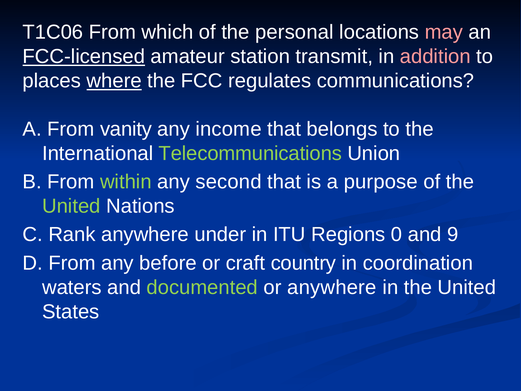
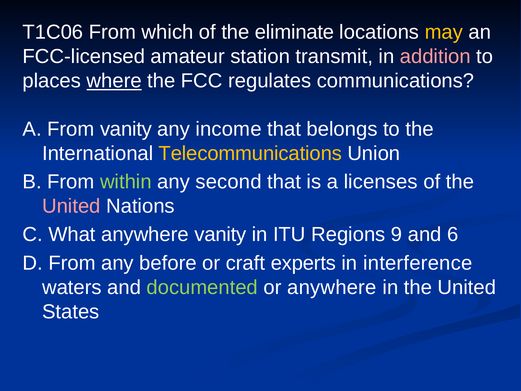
personal: personal -> eliminate (294, 32)
may colour: pink -> yellow (444, 32)
FCC-licensed underline: present -> none (84, 57)
Telecommunications colour: light green -> yellow (250, 153)
purpose: purpose -> licenses (381, 182)
United colour: light green -> pink (71, 206)
Rank: Rank -> What (72, 234)
anywhere under: under -> vanity (220, 234)
0: 0 -> 9 (397, 234)
9: 9 -> 6 (453, 234)
country: country -> experts (303, 263)
coordination: coordination -> interference (418, 263)
